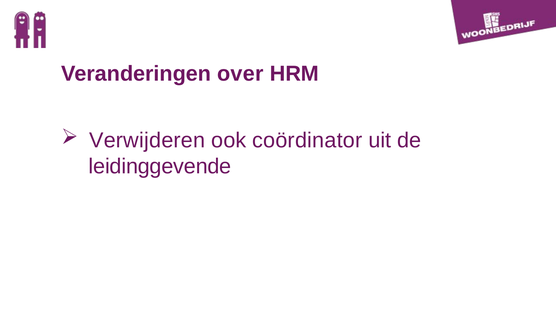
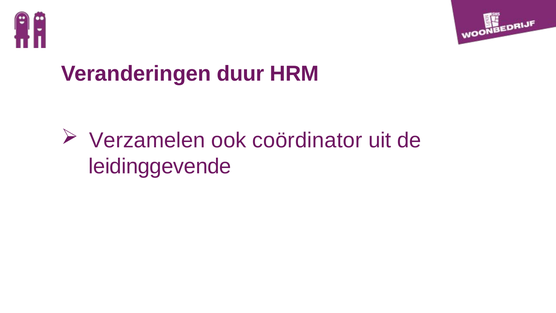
over: over -> duur (241, 74)
Verwijderen: Verwijderen -> Verzamelen (147, 140)
